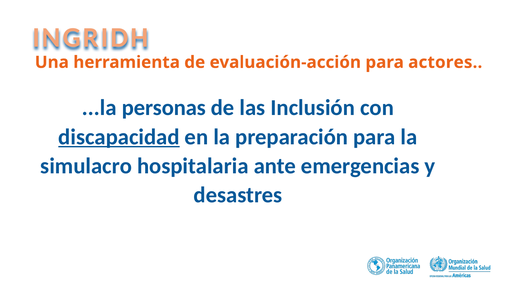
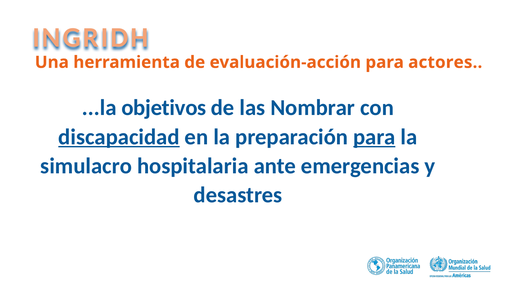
personas: personas -> objetivos (164, 108)
Inclusión: Inclusión -> Nombrar (313, 108)
para underline: none -> present (374, 137)
